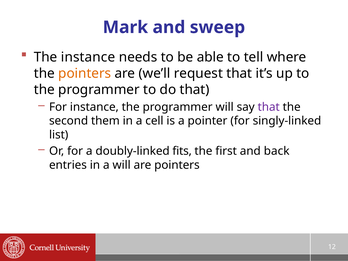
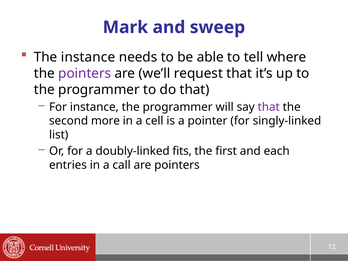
pointers colour: orange -> purple (85, 73)
them: them -> more (105, 121)
back: back -> each (277, 151)
a will: will -> call (122, 165)
